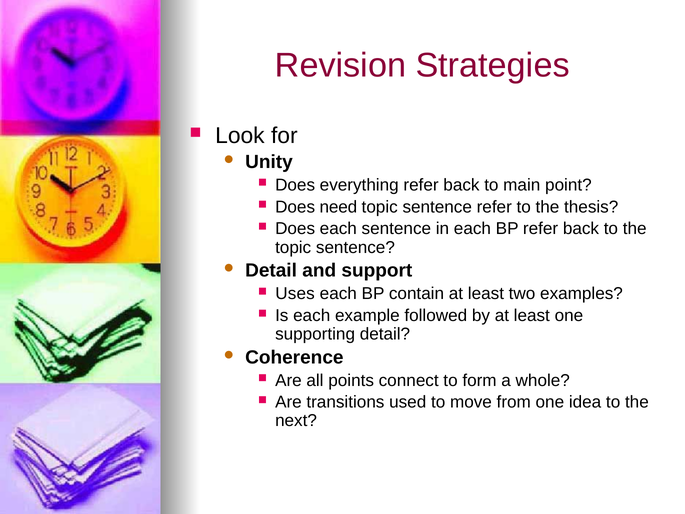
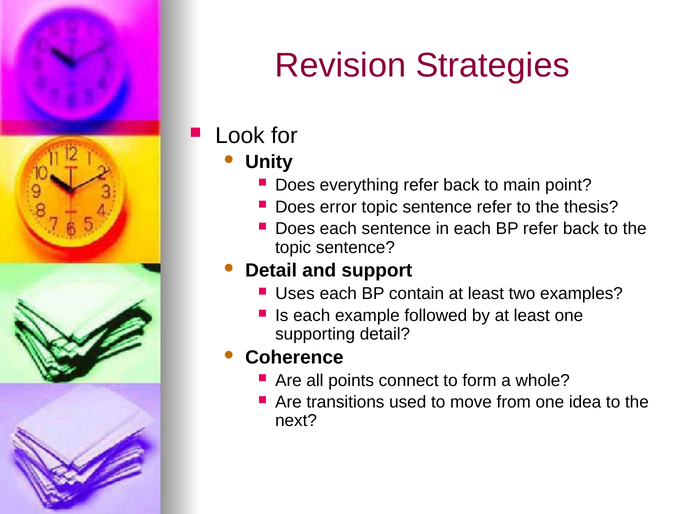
need: need -> error (338, 207)
